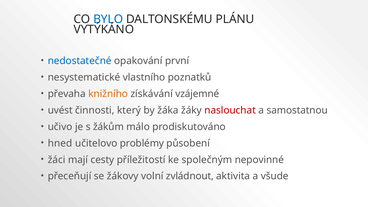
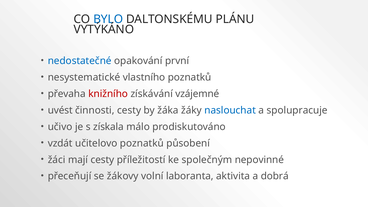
knižního colour: orange -> red (108, 94)
činnosti který: který -> cesty (129, 110)
naslouchat colour: red -> blue (230, 110)
samostatnou: samostatnou -> spolupracuje (297, 110)
žákům: žákům -> získala (108, 127)
hned: hned -> vzdát (60, 143)
učitelovo problémy: problémy -> poznatků (142, 143)
zvládnout: zvládnout -> laboranta (190, 176)
všude: všude -> dobrá (275, 176)
